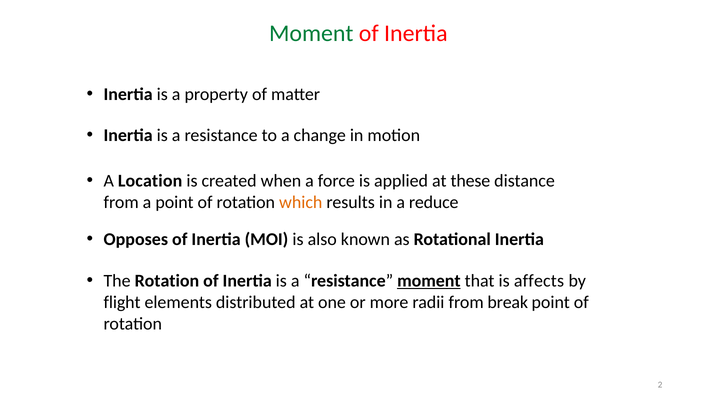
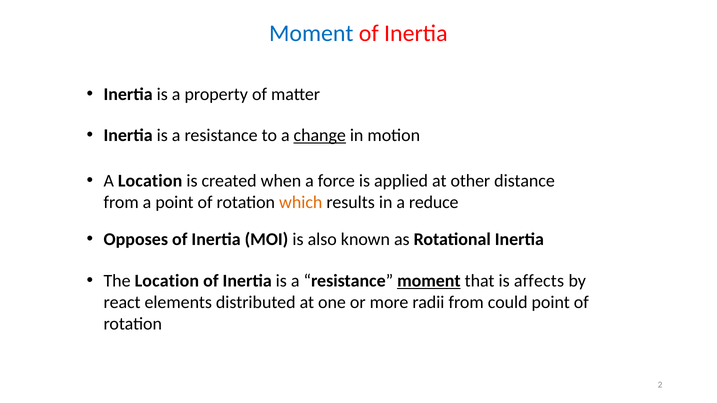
Moment colour: green -> blue (311, 34)
change underline: none -> present (320, 136)
these: these -> other (470, 181)
The Rotation: Rotation -> Location (167, 281)
flight: flight -> react (122, 303)
break: break -> could (508, 303)
